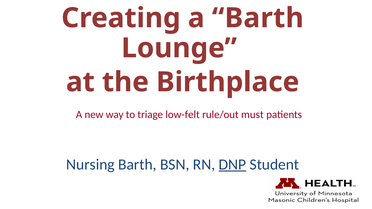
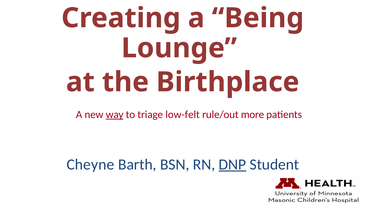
a Barth: Barth -> Being (258, 18)
way underline: none -> present (115, 115)
must: must -> more (252, 115)
Nursing: Nursing -> Cheyne (90, 165)
